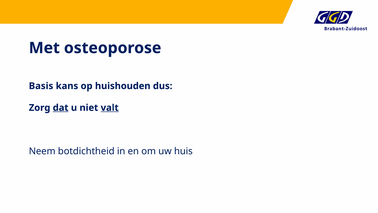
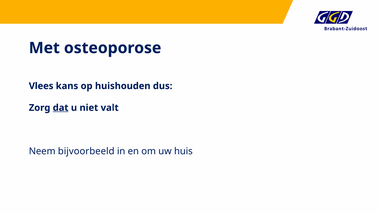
Basis: Basis -> Vlees (41, 86)
valt underline: present -> none (110, 108)
botdichtheid: botdichtheid -> bijvoorbeeld (86, 151)
